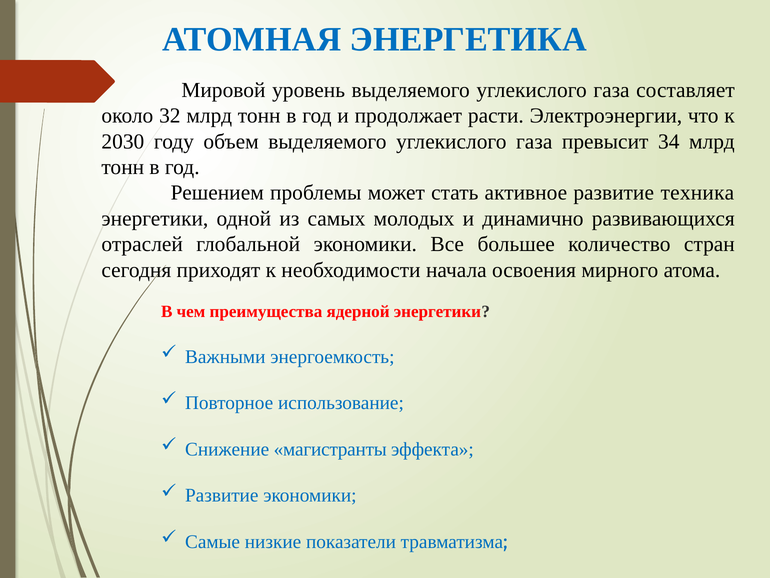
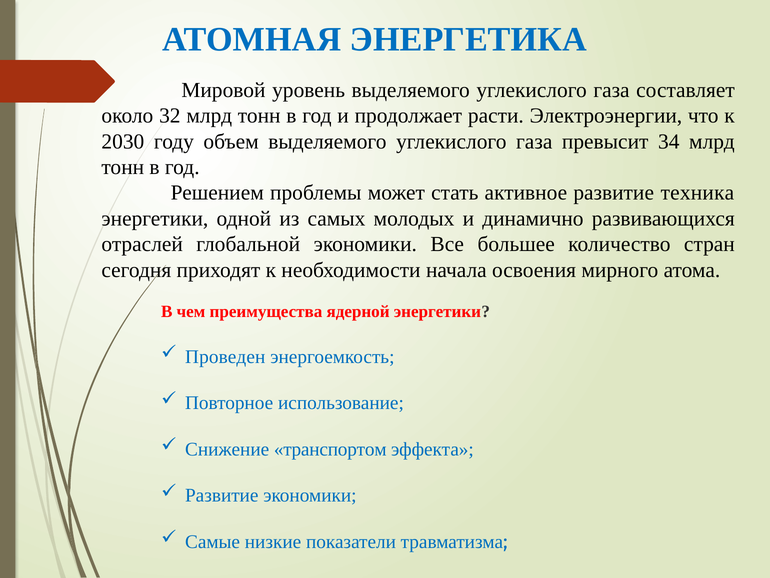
Важными: Важными -> Проведен (225, 356)
магистранты: магистранты -> транспортом (330, 449)
